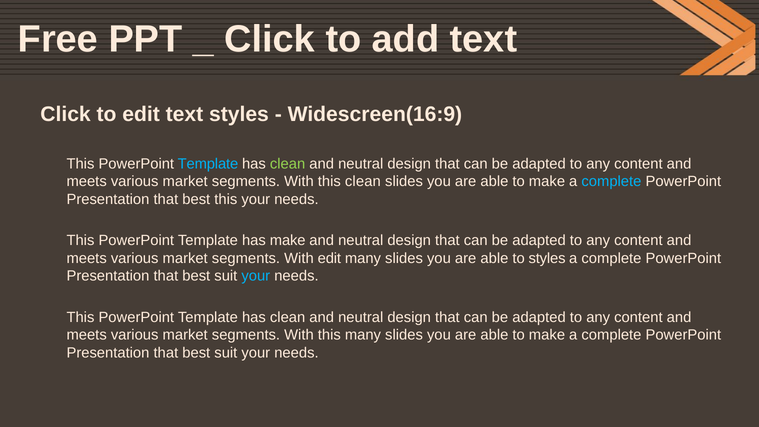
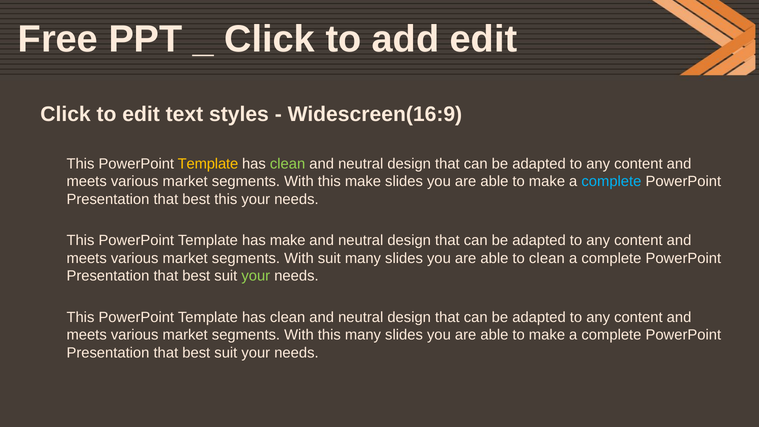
add text: text -> edit (483, 39)
Template colour: light blue -> yellow (208, 164)
this clean: clean -> make (363, 181)
With edit: edit -> suit (329, 258)
to styles: styles -> clean (547, 258)
your colour: light blue -> light green (256, 276)
